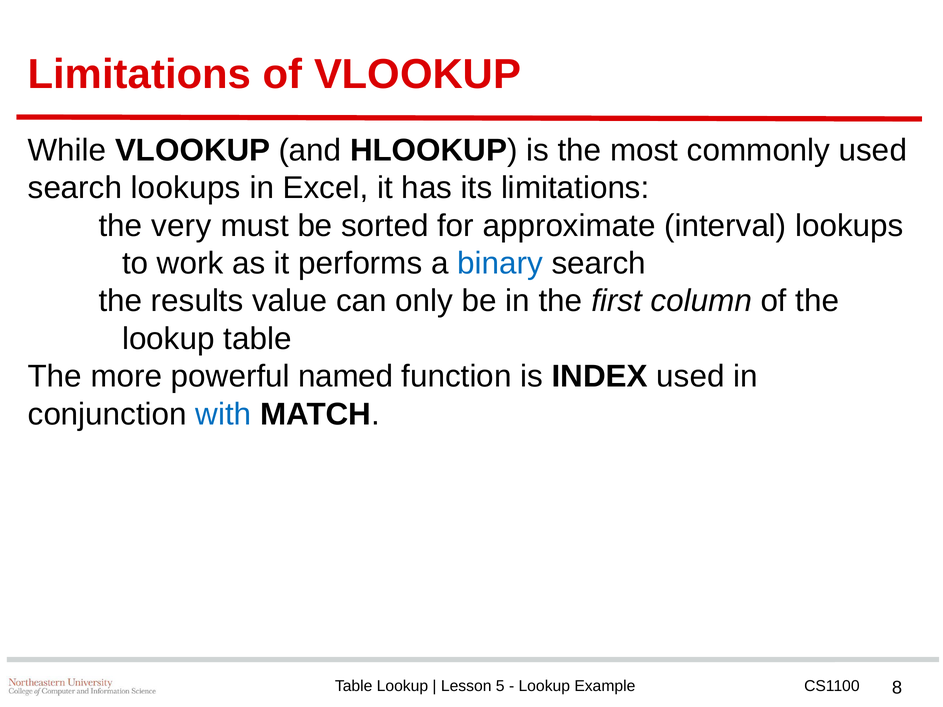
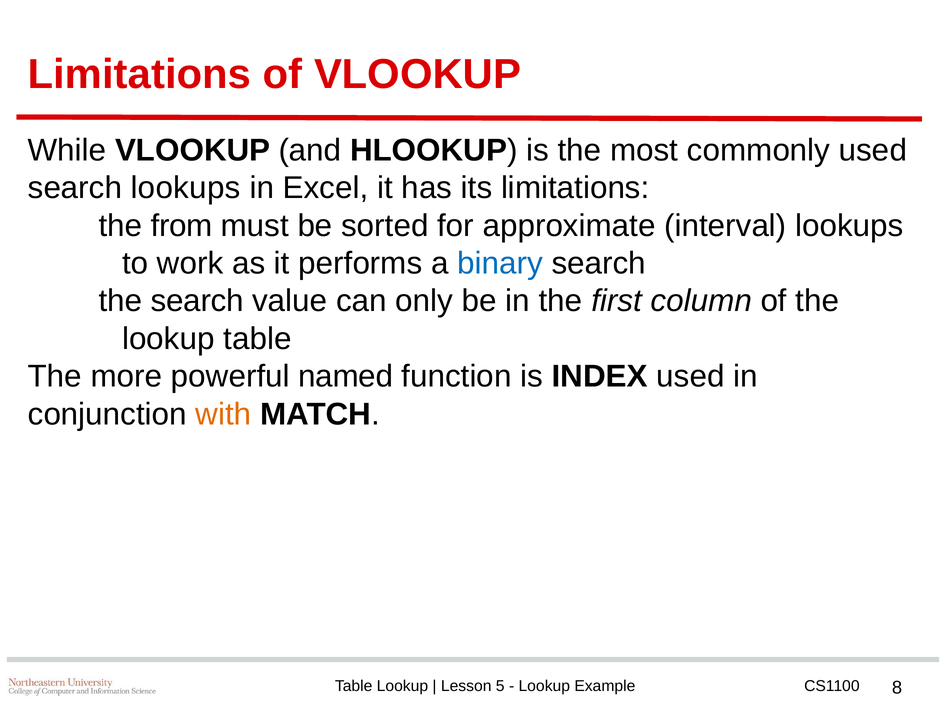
very: very -> from (182, 226)
the results: results -> search (197, 301)
with colour: blue -> orange (223, 414)
